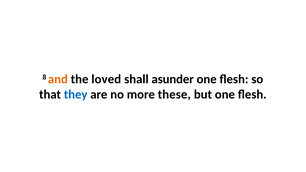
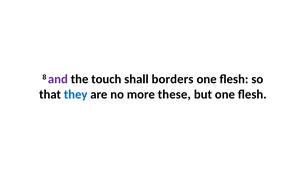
and colour: orange -> purple (58, 79)
loved: loved -> touch (106, 79)
asunder: asunder -> borders (173, 79)
